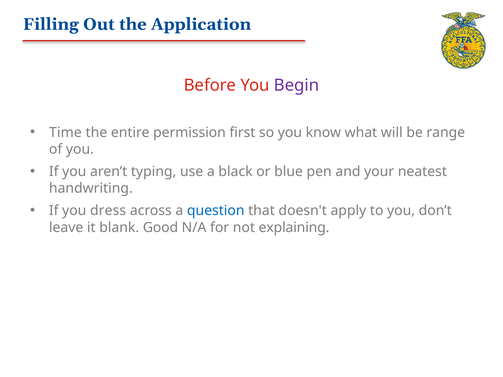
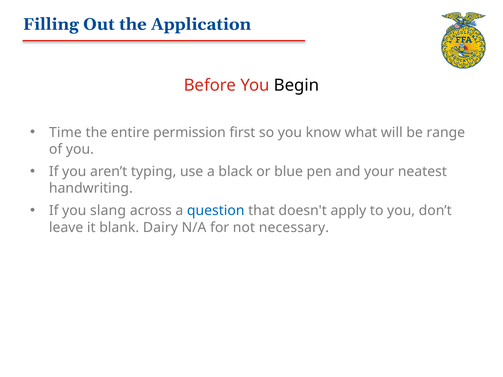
Begin colour: purple -> black (297, 86)
dress: dress -> slang (108, 211)
Good: Good -> Dairy (160, 228)
explaining: explaining -> necessary (294, 228)
